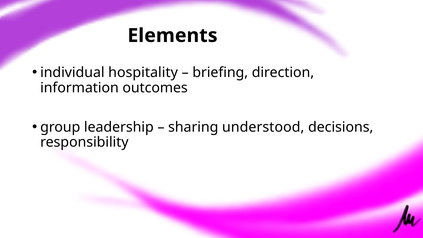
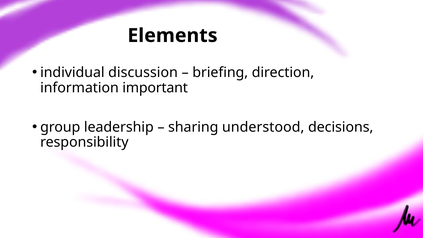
hospitality: hospitality -> discussion (143, 72)
outcomes: outcomes -> important (155, 88)
